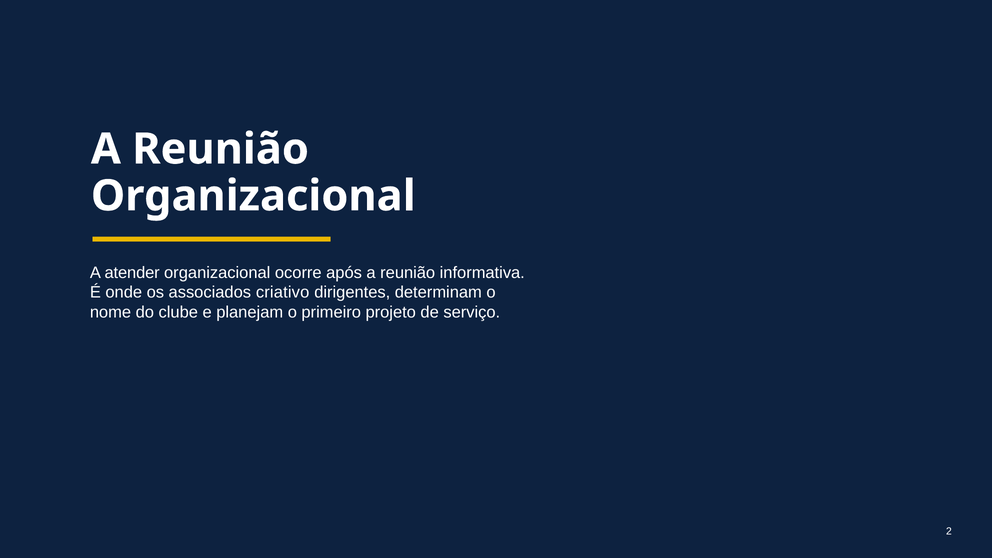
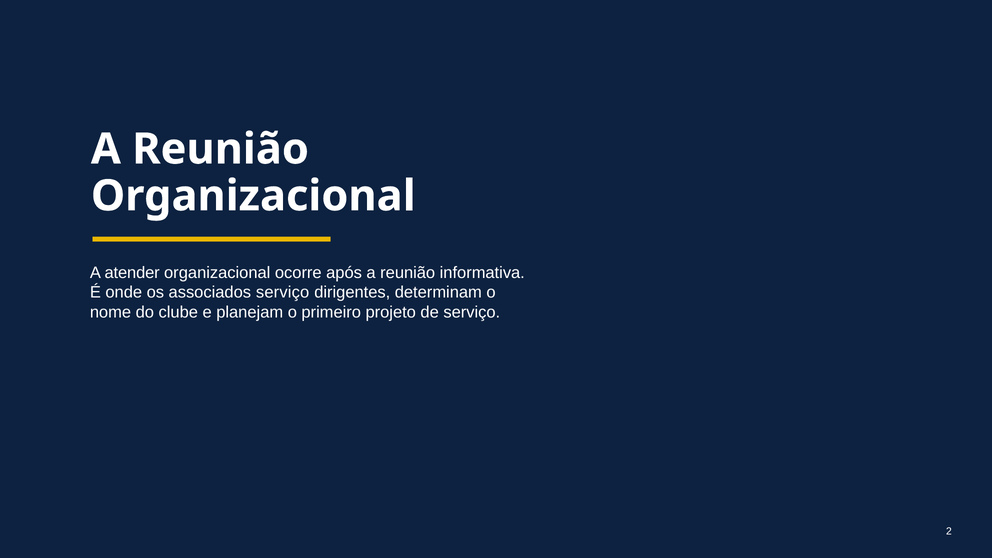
associados criativo: criativo -> serviço (283, 292)
